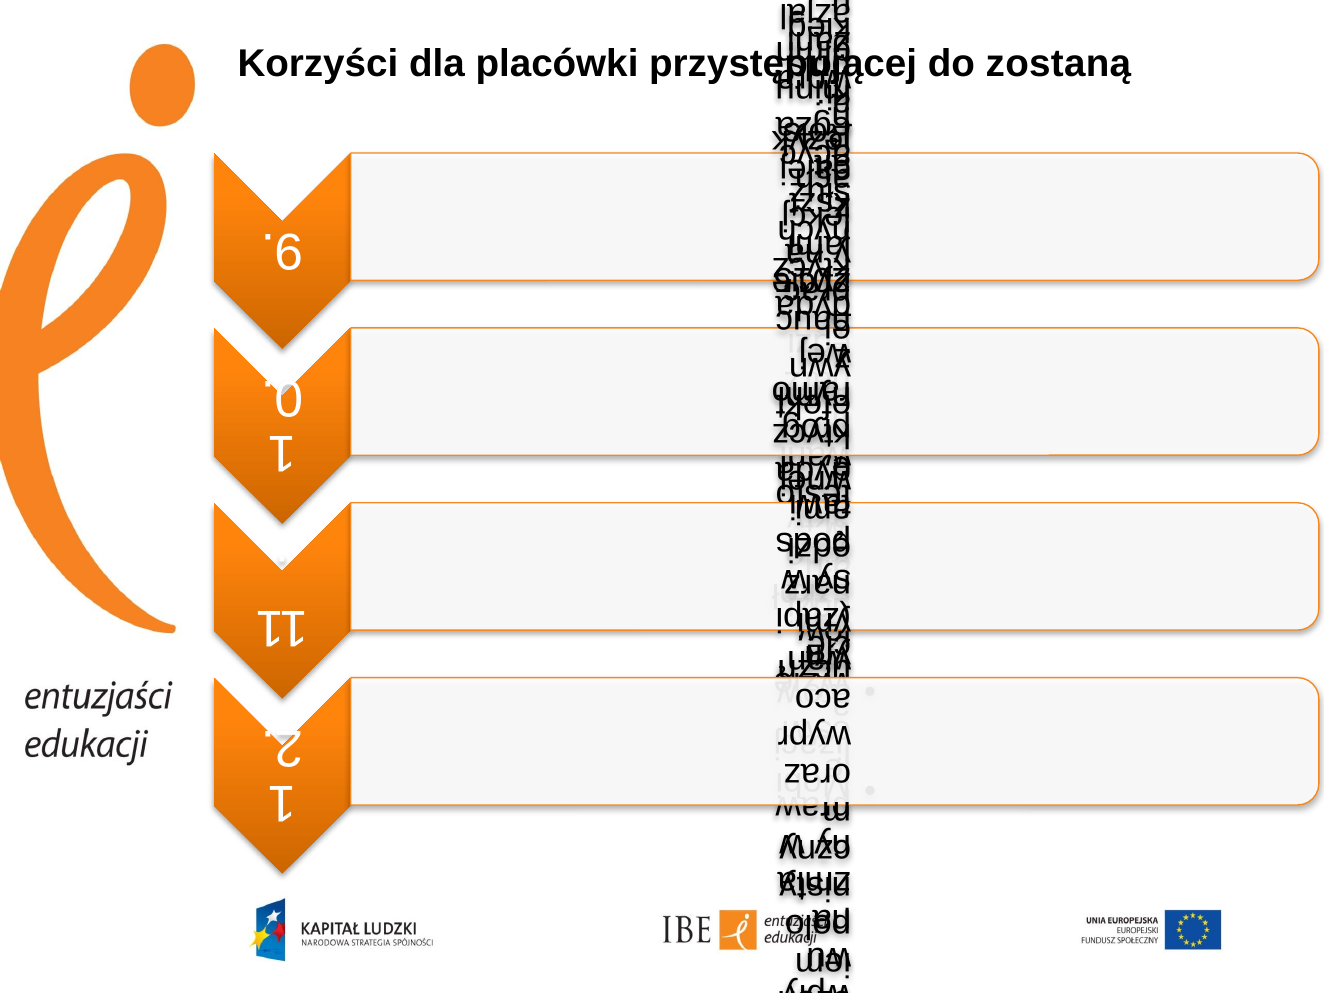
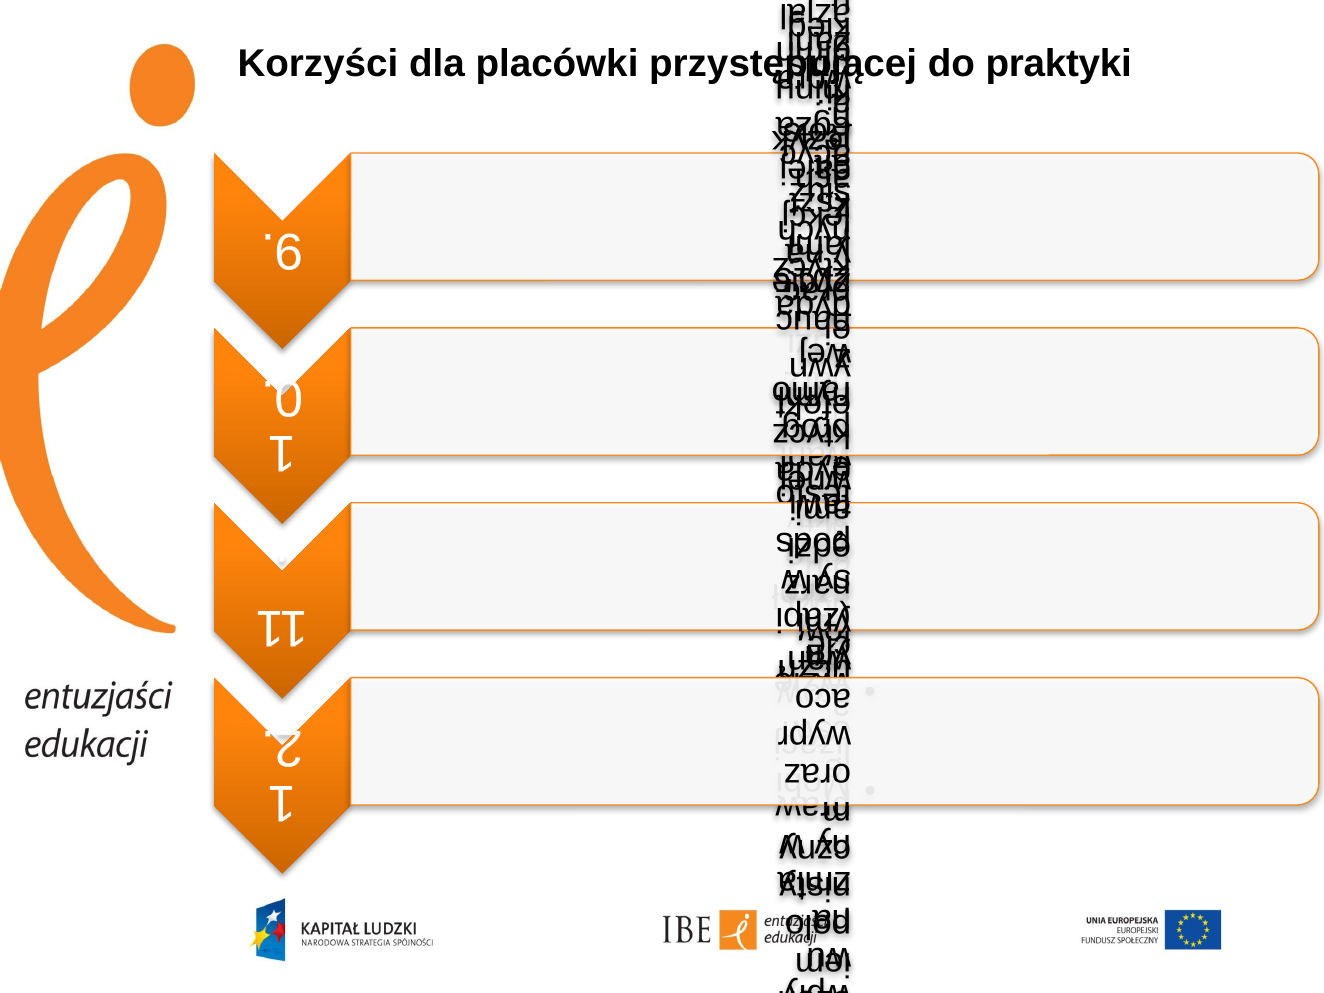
zostaną: zostaną -> praktyki (1059, 64)
